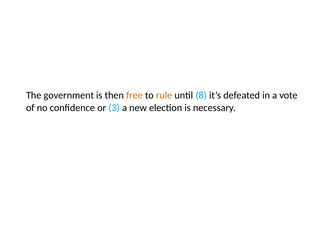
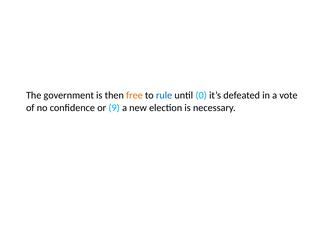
rule colour: orange -> blue (164, 95)
8: 8 -> 0 (201, 95)
3: 3 -> 9 (114, 108)
